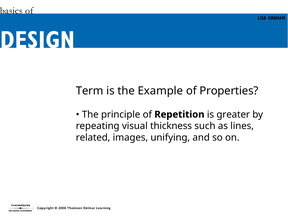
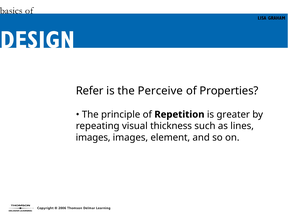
Term: Term -> Refer (90, 91)
Example: Example -> Perceive (160, 91)
related: related -> images (93, 138)
unifying: unifying -> element (170, 138)
